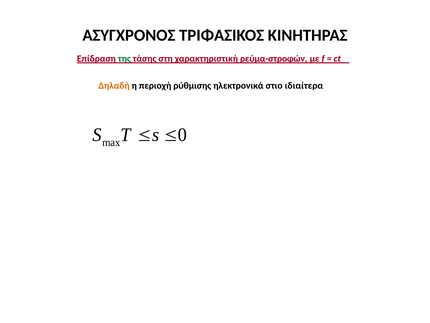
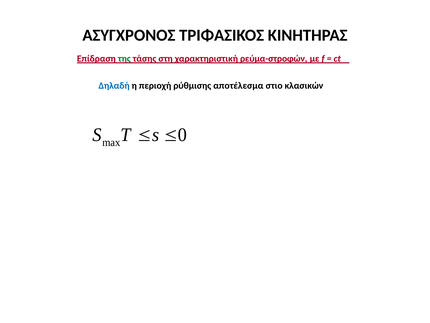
Δηλαδή colour: orange -> blue (114, 85)
ηλεκτρονικά: ηλεκτρονικά -> αποτέλεσμα (238, 85)
ιδιαίτερα: ιδιαίτερα -> κλασικών (304, 85)
